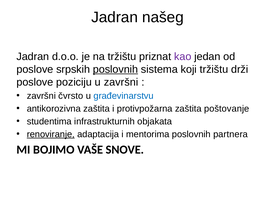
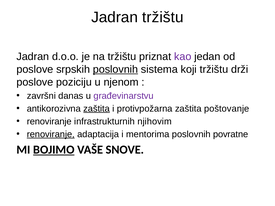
Jadran našeg: našeg -> tržištu (163, 17)
u završni: završni -> njenom (121, 82)
čvrsto: čvrsto -> danas (71, 96)
građevinarstvu colour: blue -> purple (124, 96)
zaštita underline: none -> present (97, 109)
studentima: studentima -> renoviranje (49, 122)
objakata: objakata -> njihovim (155, 122)
partnera: partnera -> povratne (231, 134)
BOJIMO underline: none -> present (54, 150)
